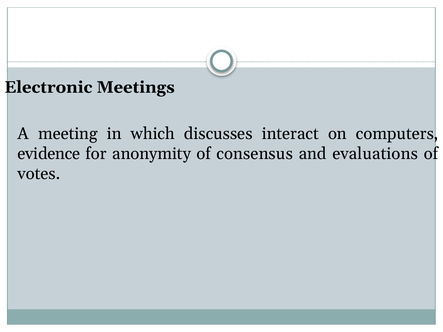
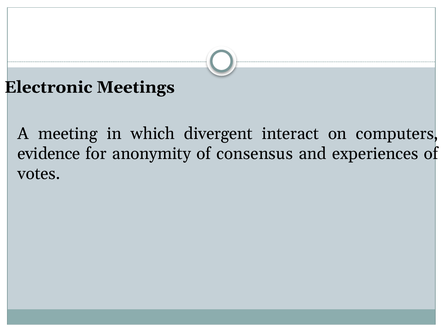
discusses: discusses -> divergent (218, 134)
evaluations: evaluations -> experiences (375, 154)
